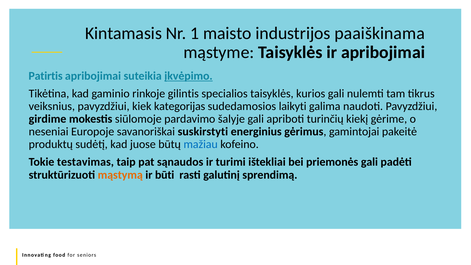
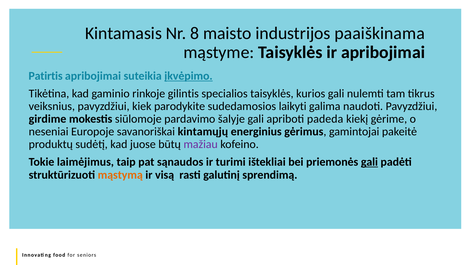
1: 1 -> 8 (195, 33)
kategorijas: kategorijas -> parodykite (180, 106)
turinčių: turinčių -> padeda (325, 119)
suskirstyti: suskirstyti -> kintamųjų (203, 132)
mažiau colour: blue -> purple (201, 144)
testavimas: testavimas -> laimėjimus (85, 162)
gali underline: none -> present (369, 162)
būti: būti -> visą (165, 175)
